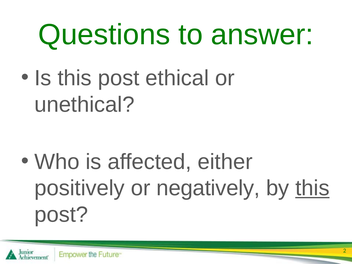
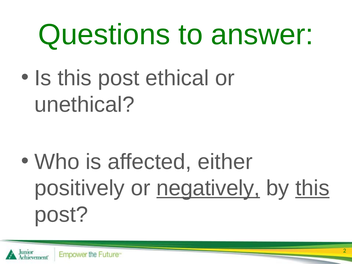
negatively underline: none -> present (208, 188)
